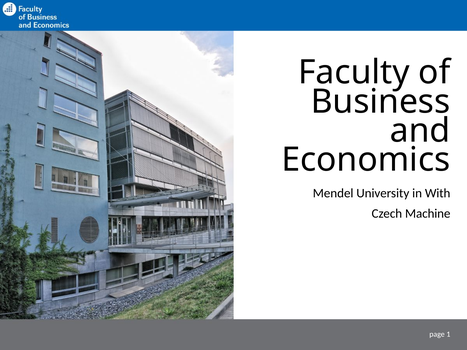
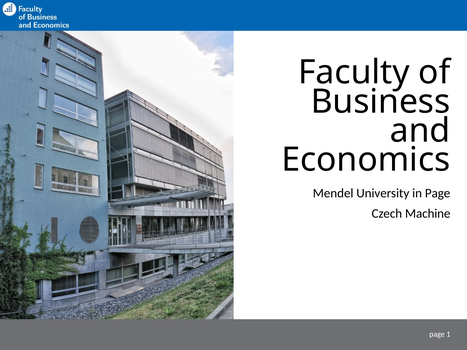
in With: With -> Page (438, 193)
